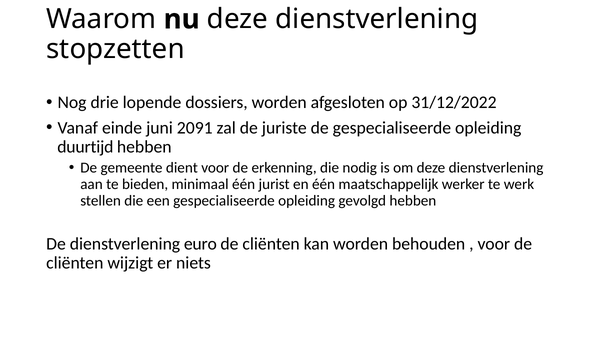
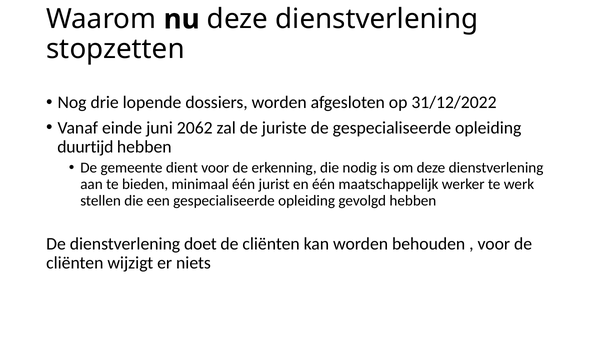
2091: 2091 -> 2062 (195, 128)
euro: euro -> doet (200, 244)
